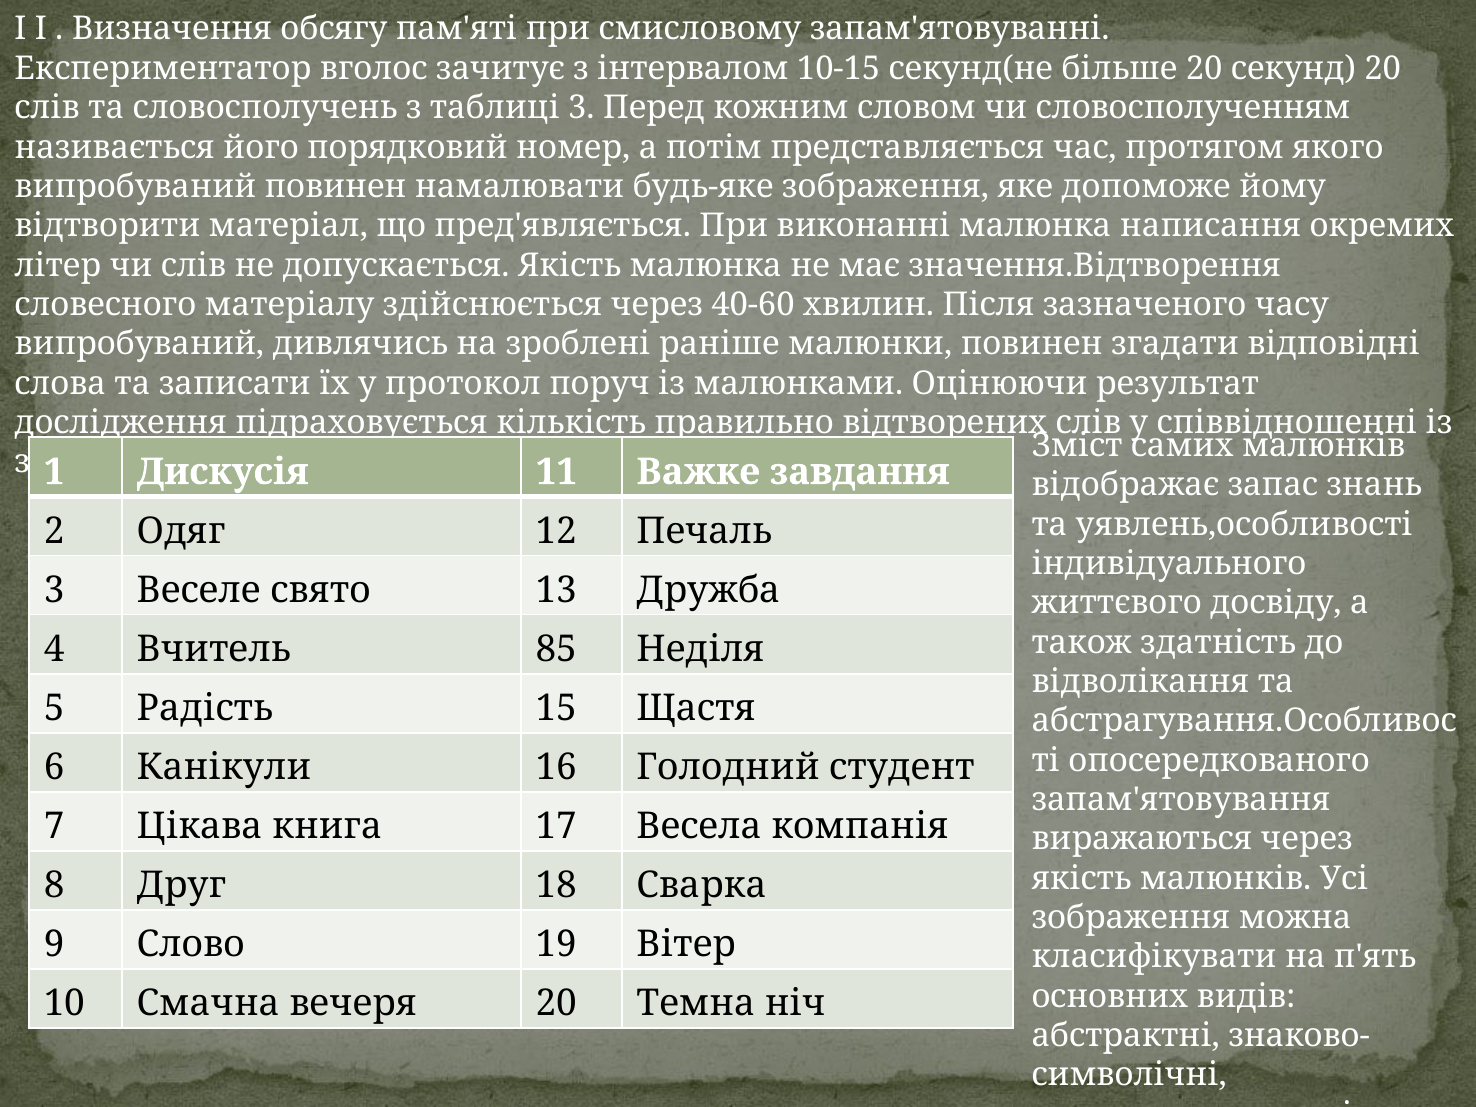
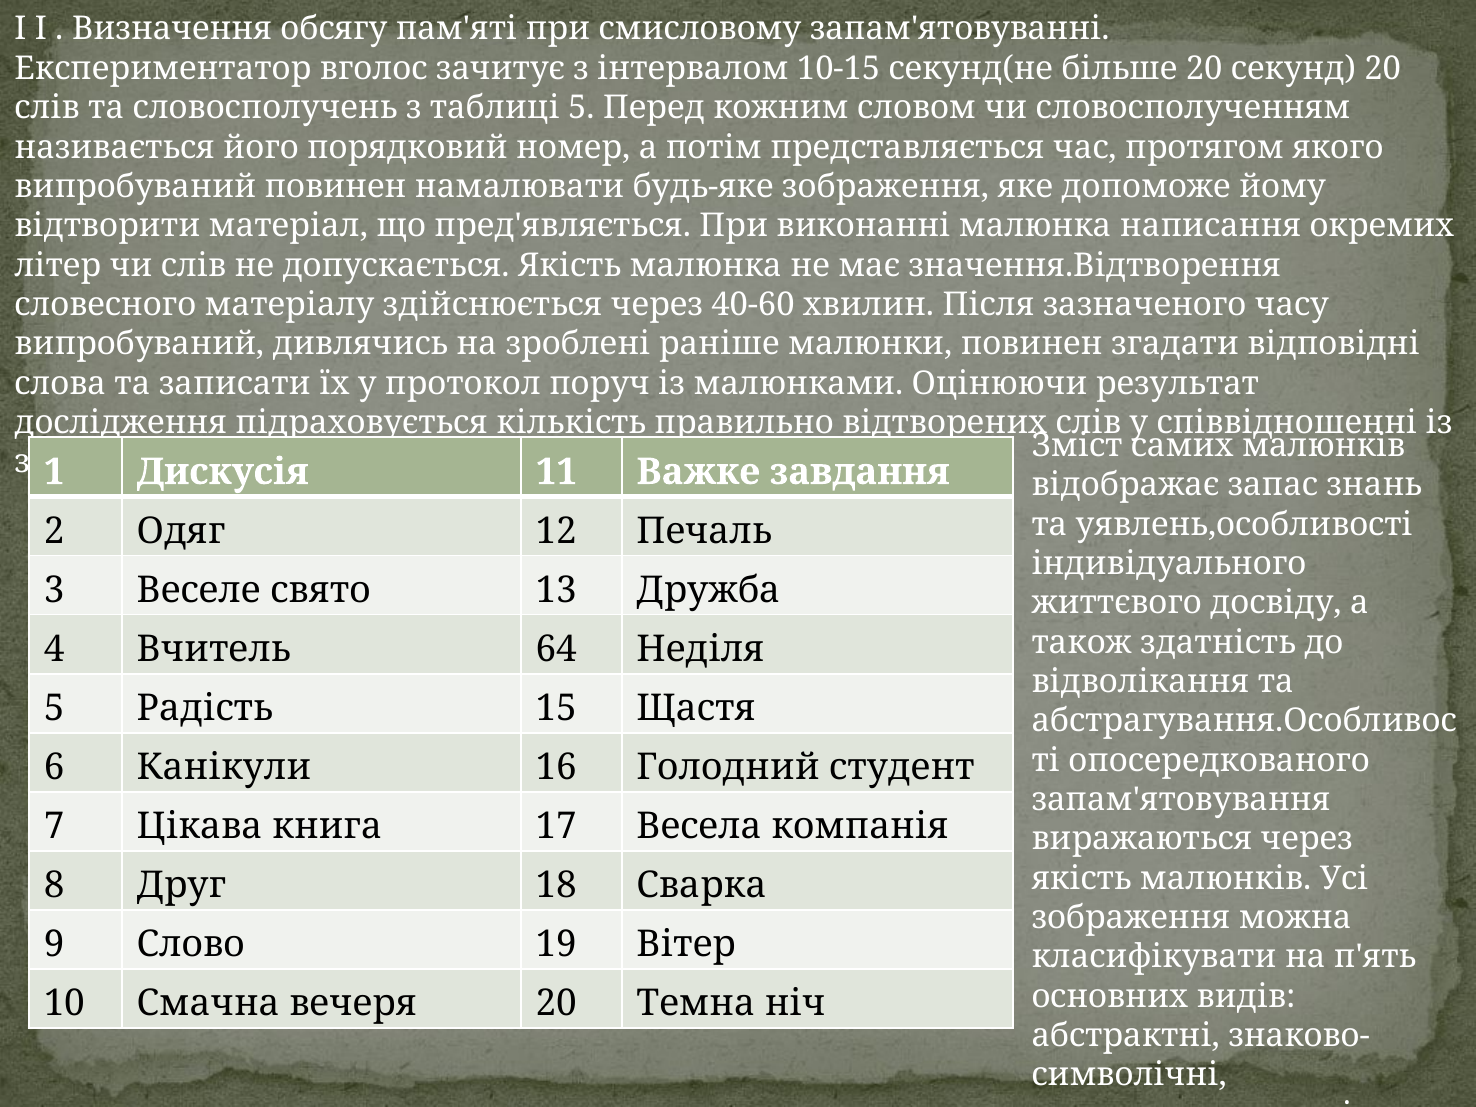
таблиці 3: 3 -> 5 (581, 108)
85: 85 -> 64 (556, 649)
